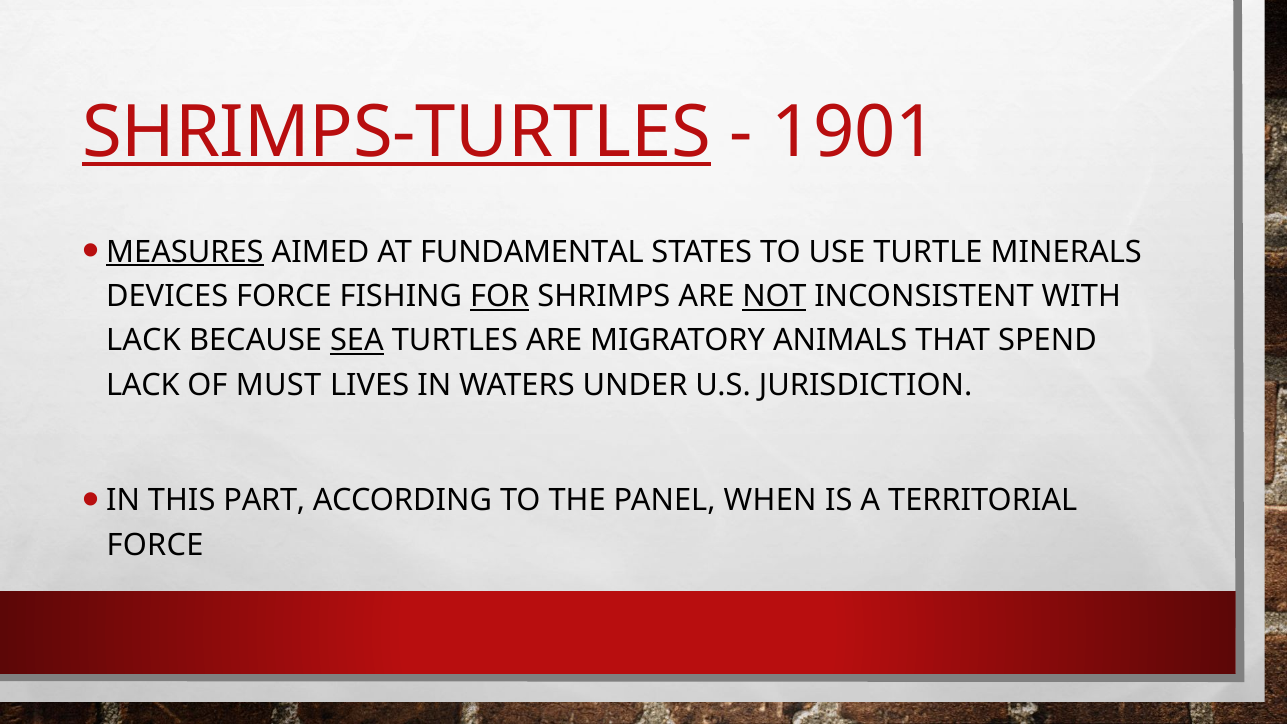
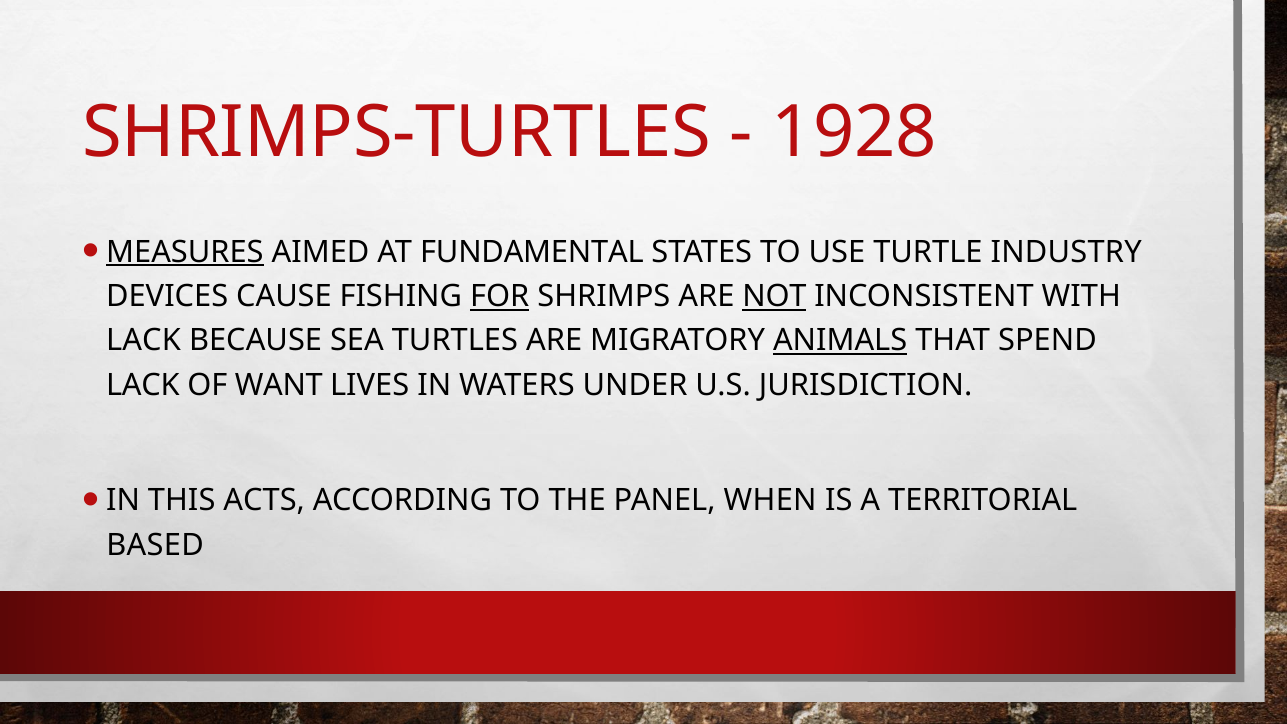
SHRIMPS-TURTLES underline: present -> none (396, 133)
1901: 1901 -> 1928 (854, 133)
MINERALS: MINERALS -> INDUSTRY (1066, 252)
DEVICES FORCE: FORCE -> CAUSE (284, 296)
SEA underline: present -> none (357, 341)
ANIMALS underline: none -> present (840, 341)
MUST: MUST -> WANT (279, 385)
PART: PART -> ACTS (264, 501)
FORCE: FORCE -> BASED (155, 545)
